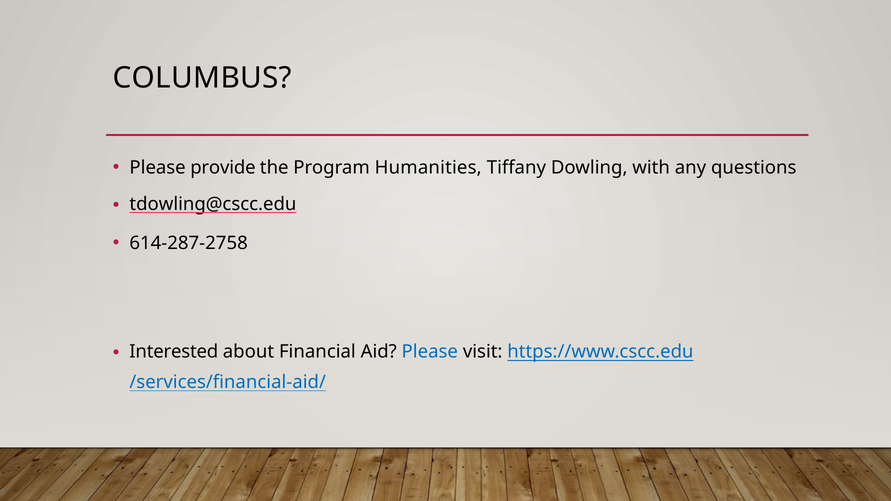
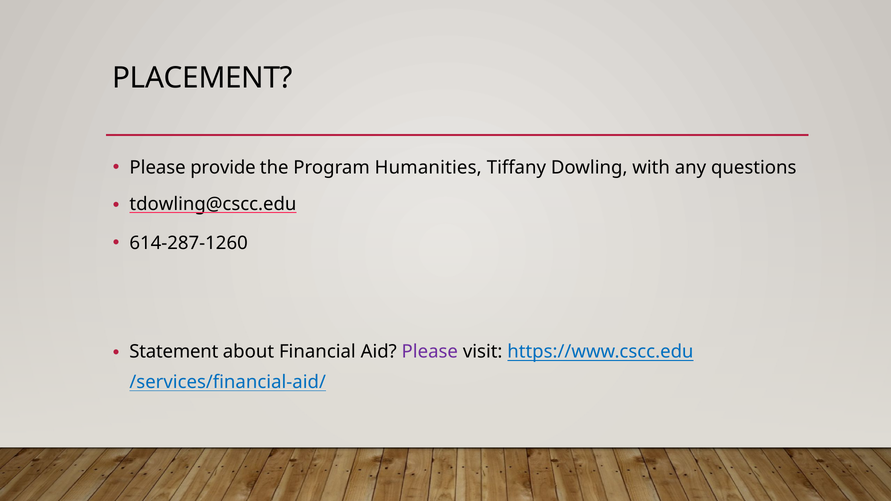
COLUMBUS: COLUMBUS -> PLACEMENT (203, 78)
614-287-2758: 614-287-2758 -> 614-287-1260 (189, 243)
Interested: Interested -> Statement (174, 352)
Please colour: blue -> purple (430, 352)
